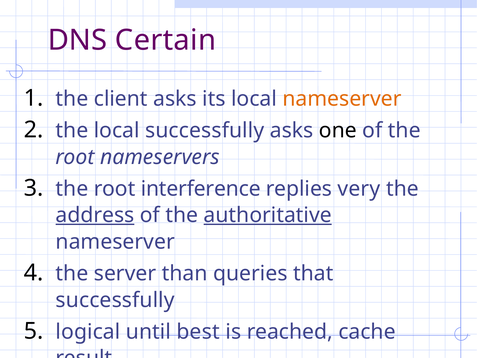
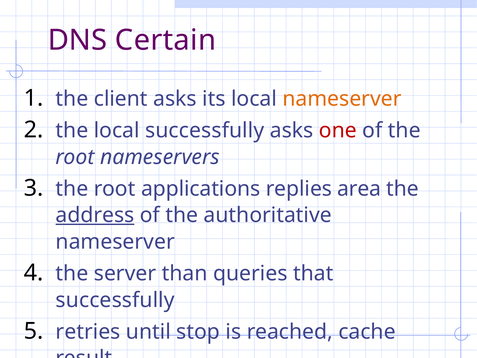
one colour: black -> red (338, 130)
interference: interference -> applications (201, 189)
very: very -> area (359, 189)
authoritative underline: present -> none (268, 215)
logical: logical -> retries (88, 332)
best: best -> stop (198, 332)
